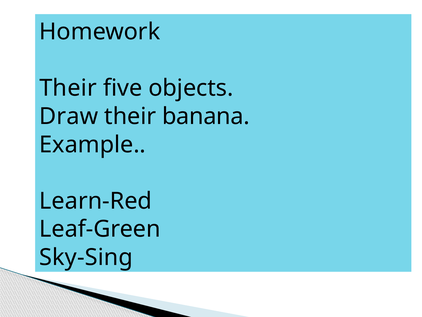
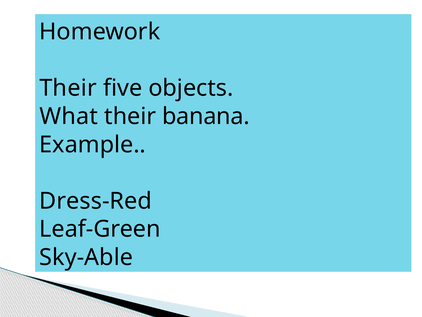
Draw: Draw -> What (69, 116)
Learn-Red: Learn-Red -> Dress-Red (96, 201)
Sky-Sing: Sky-Sing -> Sky-Able (86, 257)
